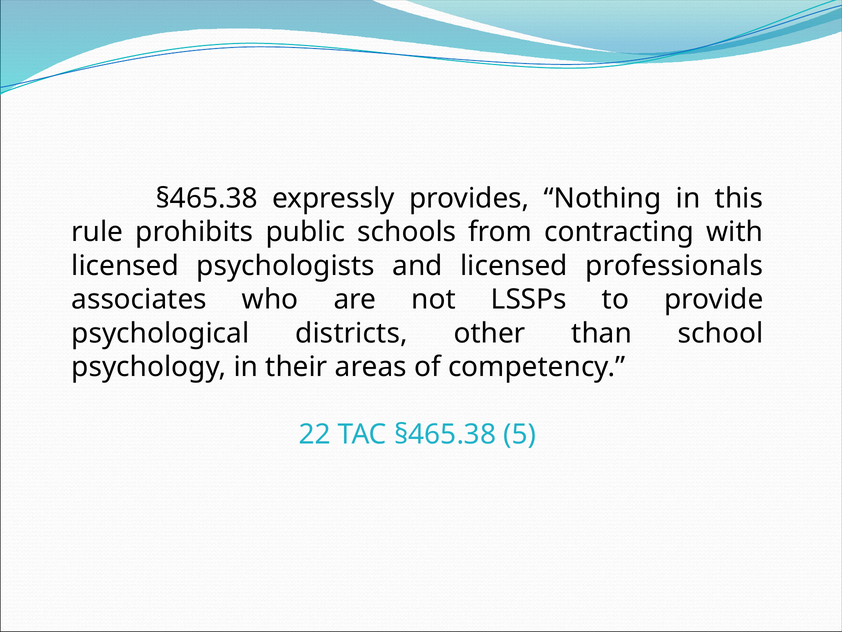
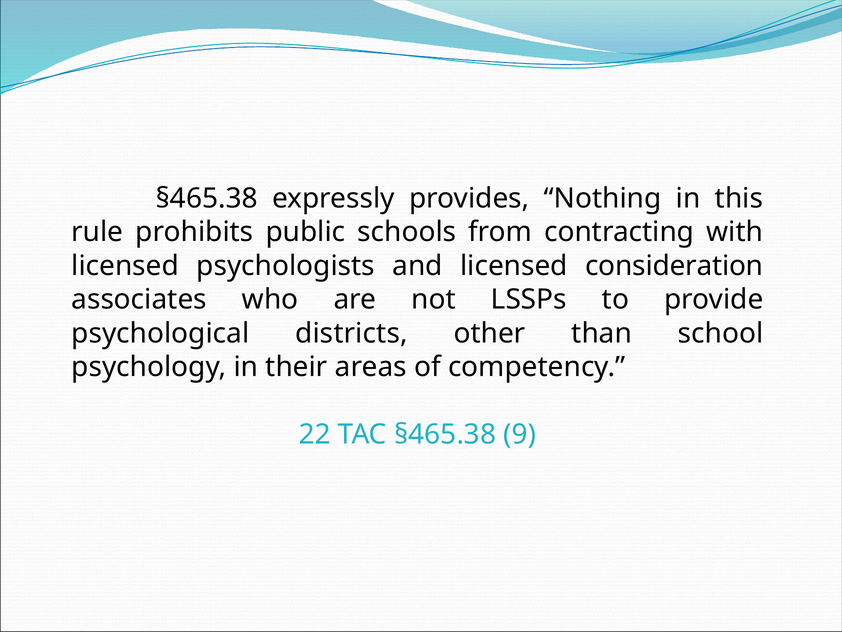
professionals: professionals -> consideration (674, 266)
5: 5 -> 9 (520, 434)
